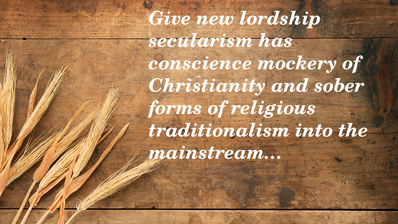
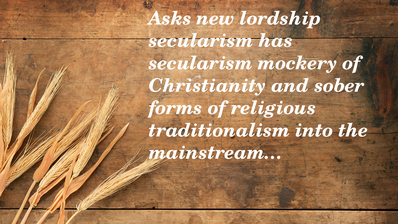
Give: Give -> Asks (170, 18)
conscience: conscience -> secularism (201, 63)
